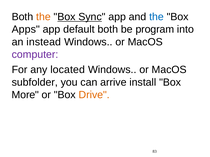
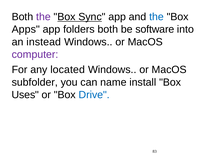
the colour: orange -> purple (43, 17)
default: default -> folders (79, 29)
program: program -> software (155, 29)
arrive: arrive -> name (113, 82)
More: More -> Uses (25, 95)
Drive colour: orange -> blue (94, 95)
